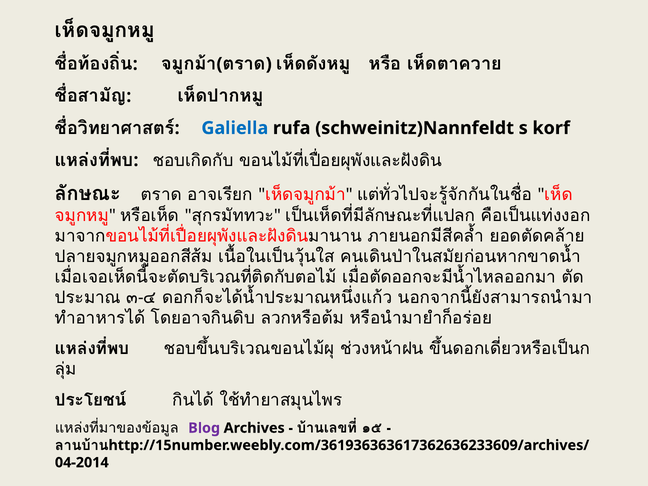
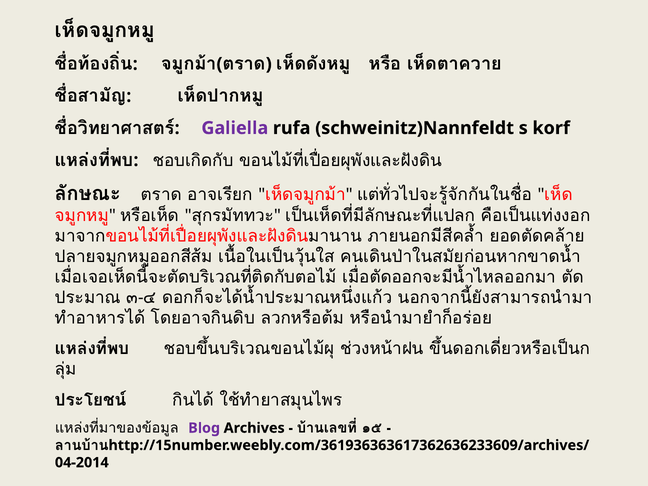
Galiella colour: blue -> purple (235, 128)
